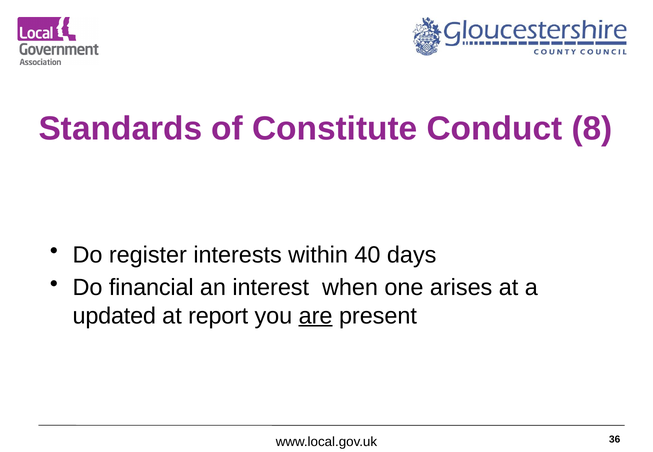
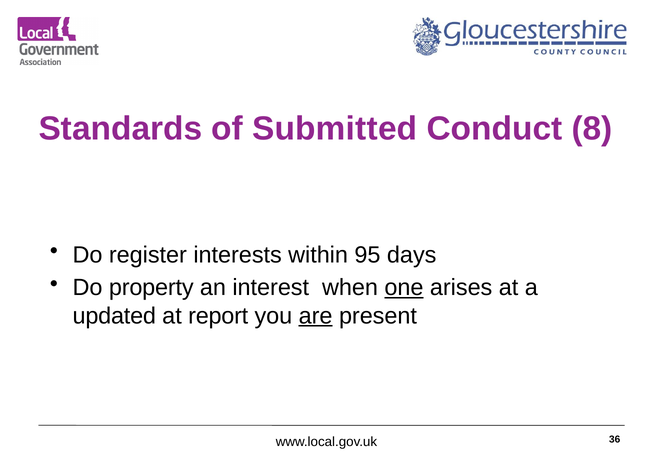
Constitute: Constitute -> Submitted (335, 129)
40: 40 -> 95 (367, 255)
financial: financial -> property (151, 288)
one underline: none -> present (404, 288)
